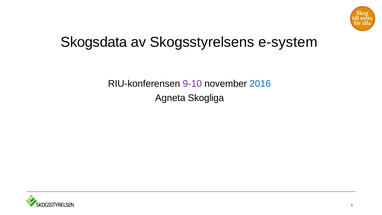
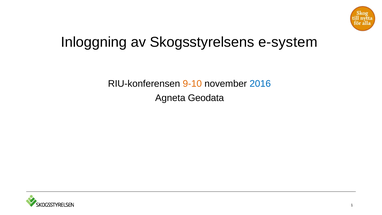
Skogsdata: Skogsdata -> Inloggning (94, 42)
9-10 colour: purple -> orange (192, 84)
Skogliga: Skogliga -> Geodata (206, 98)
